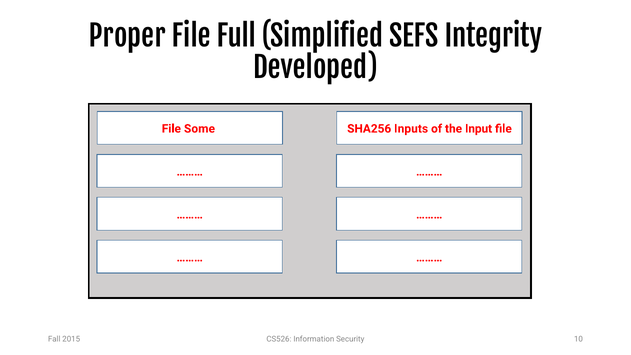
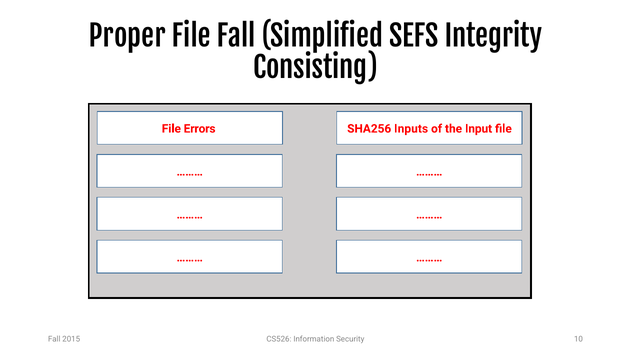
File Full: Full -> Fall (236, 37)
Developed: Developed -> Consisting (316, 69)
Some: Some -> Errors (200, 129)
